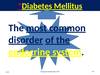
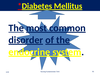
The underline: none -> present (16, 28)
